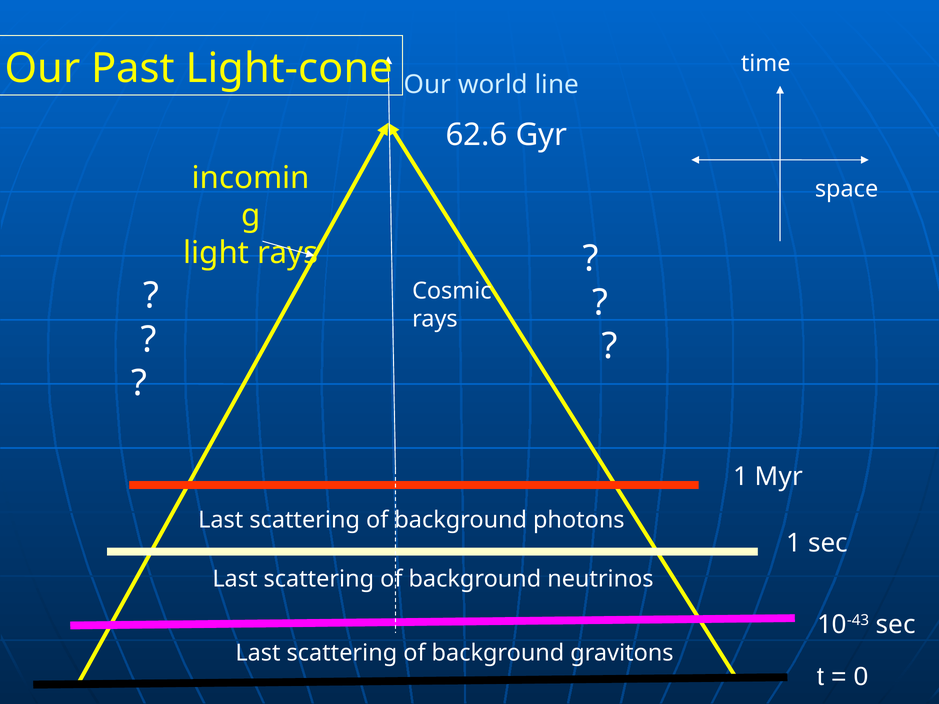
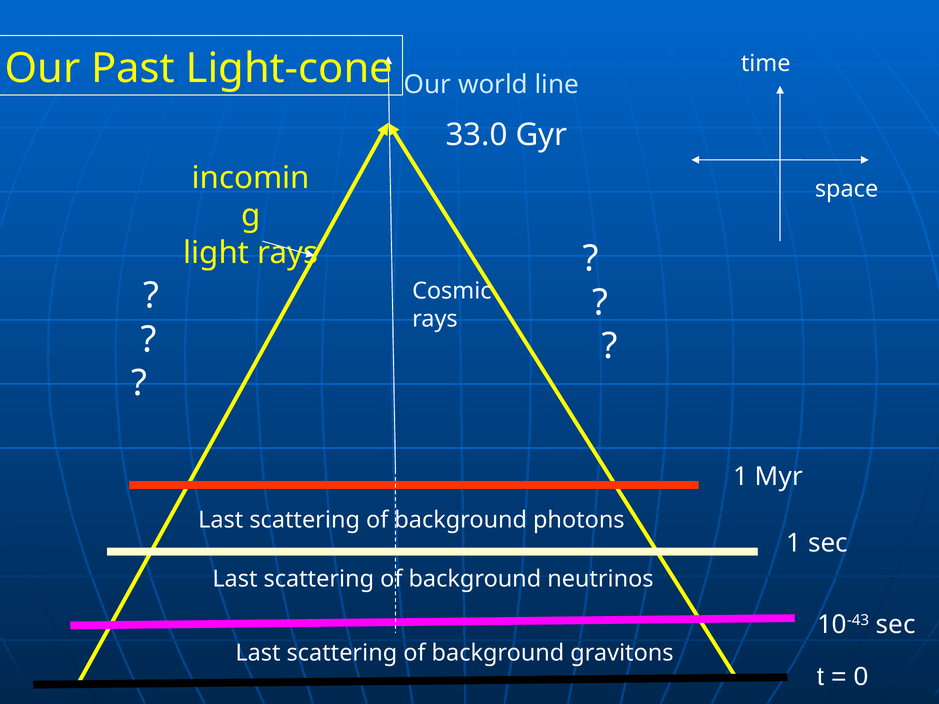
62.6: 62.6 -> 33.0 (477, 135)
